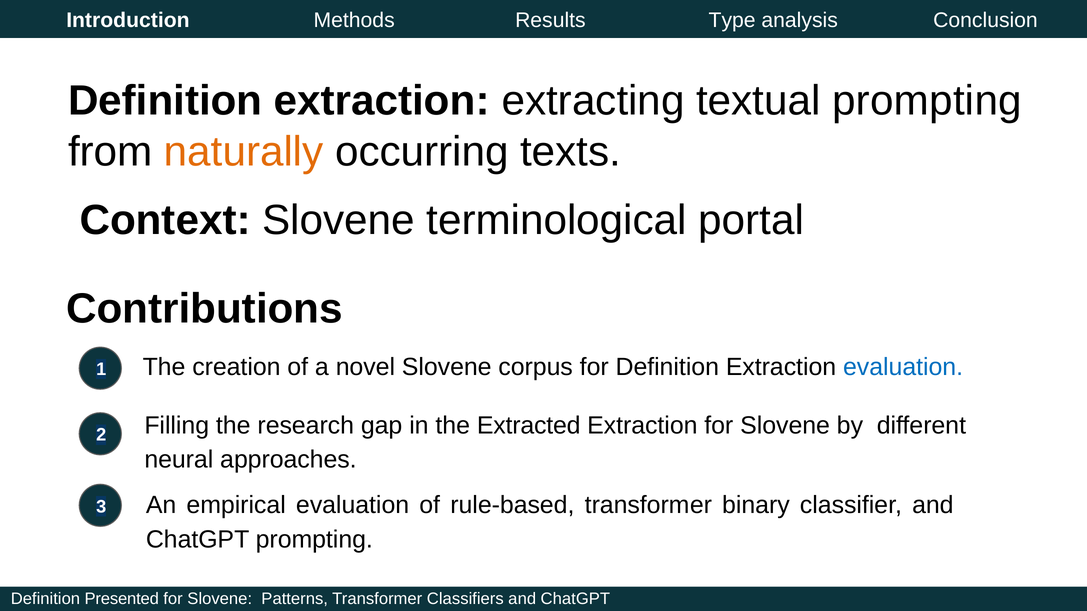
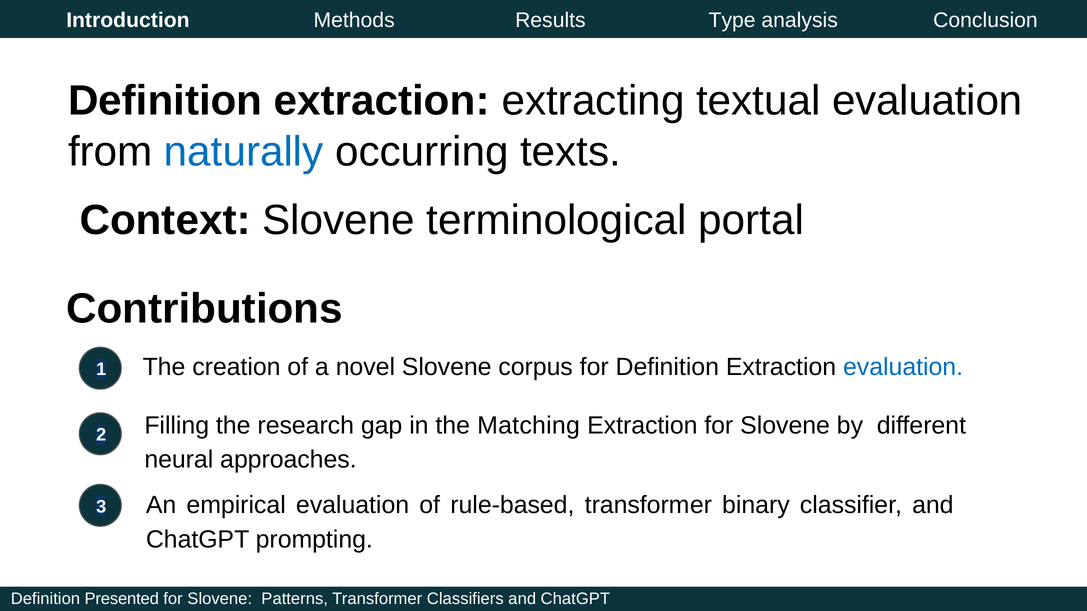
textual prompting: prompting -> evaluation (927, 101)
naturally colour: orange -> blue (244, 152)
Extracted: Extracted -> Matching (529, 426)
